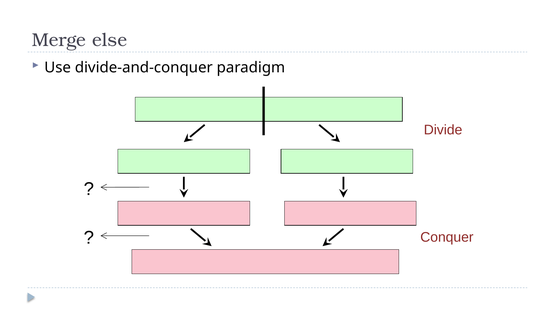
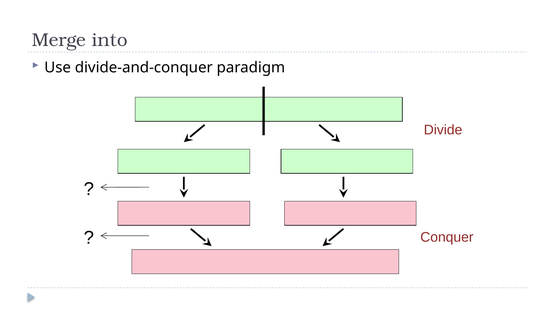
else: else -> into (110, 40)
